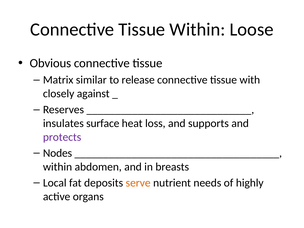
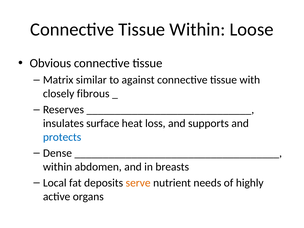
release: release -> against (138, 80)
against: against -> fibrous (93, 94)
protects colour: purple -> blue (62, 137)
Nodes: Nodes -> Dense (57, 153)
